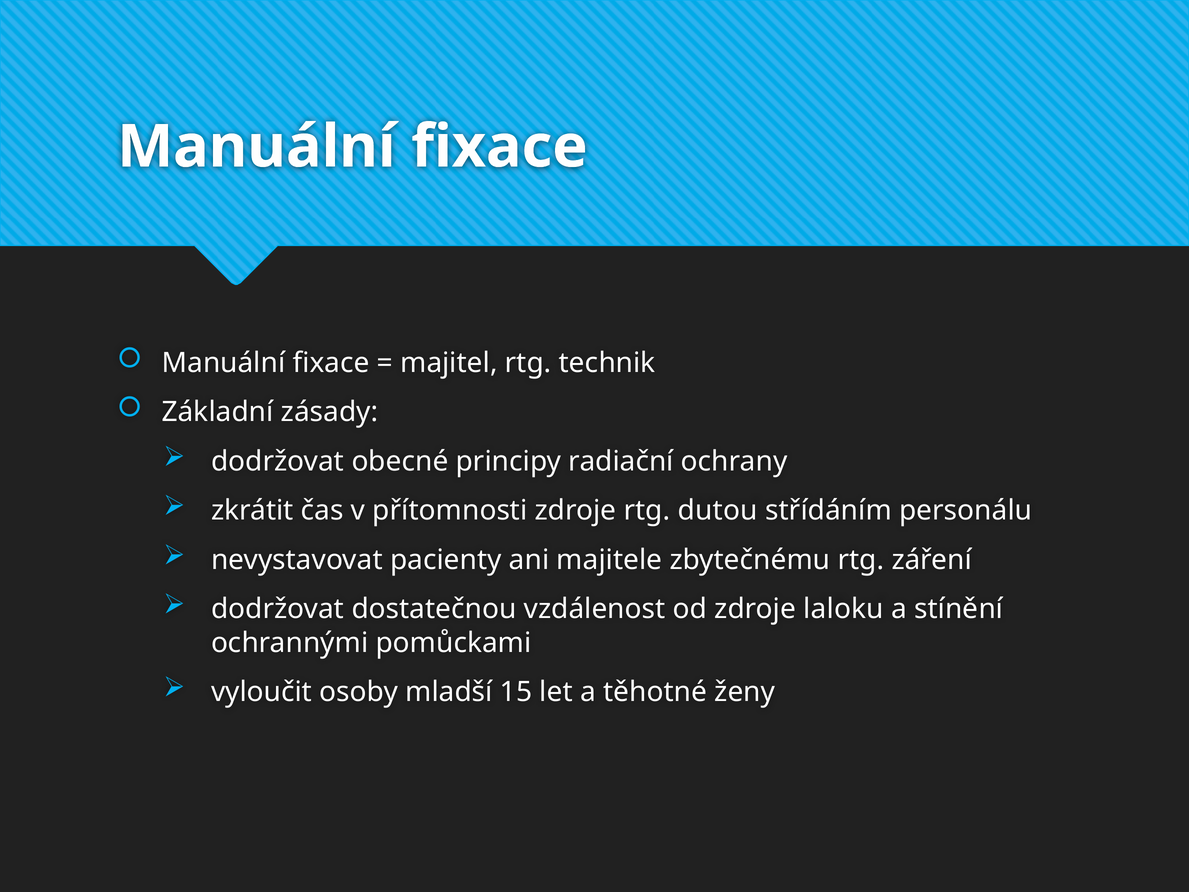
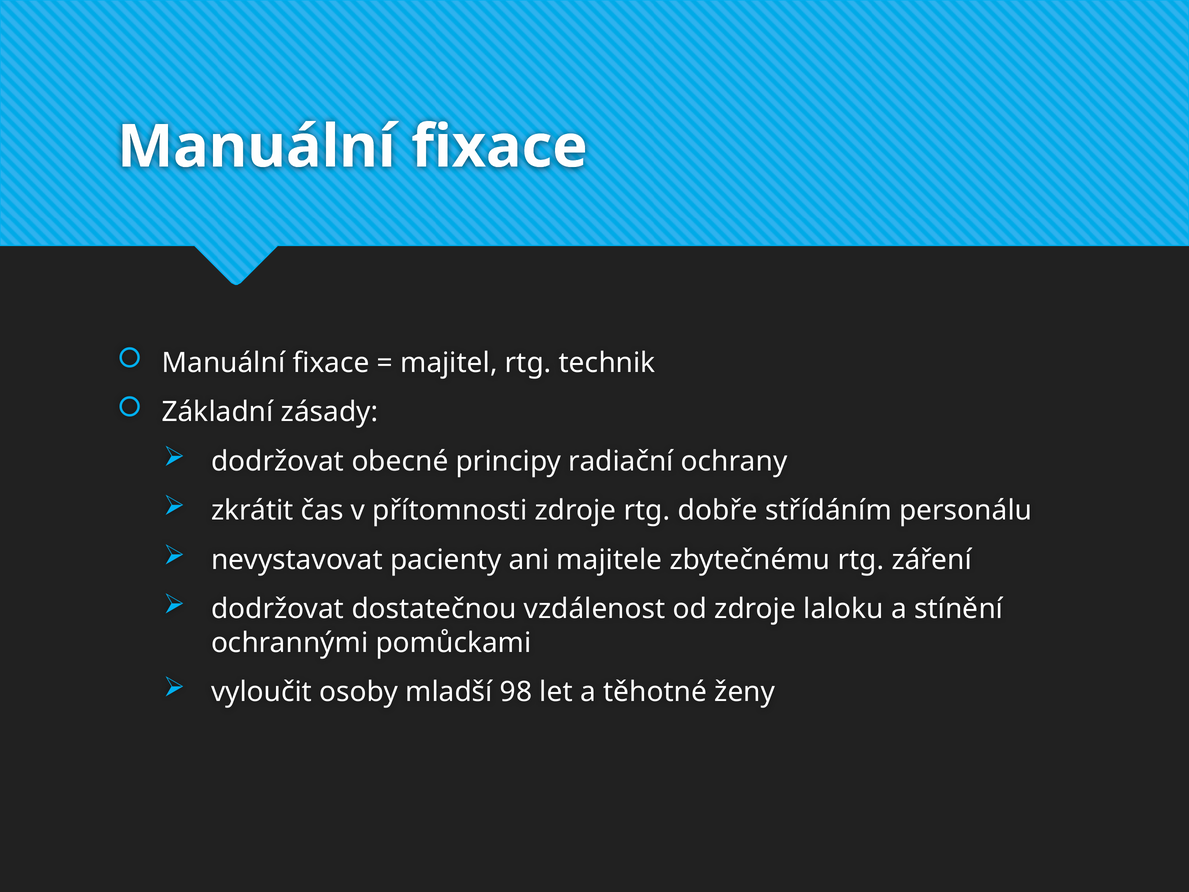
dutou: dutou -> dobře (718, 511)
15: 15 -> 98 (516, 692)
